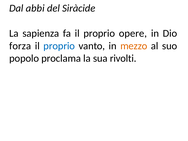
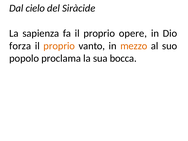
abbi: abbi -> cielo (35, 8)
proprio colour: blue -> orange (59, 46)
rivolti: rivolti -> bocca (123, 58)
